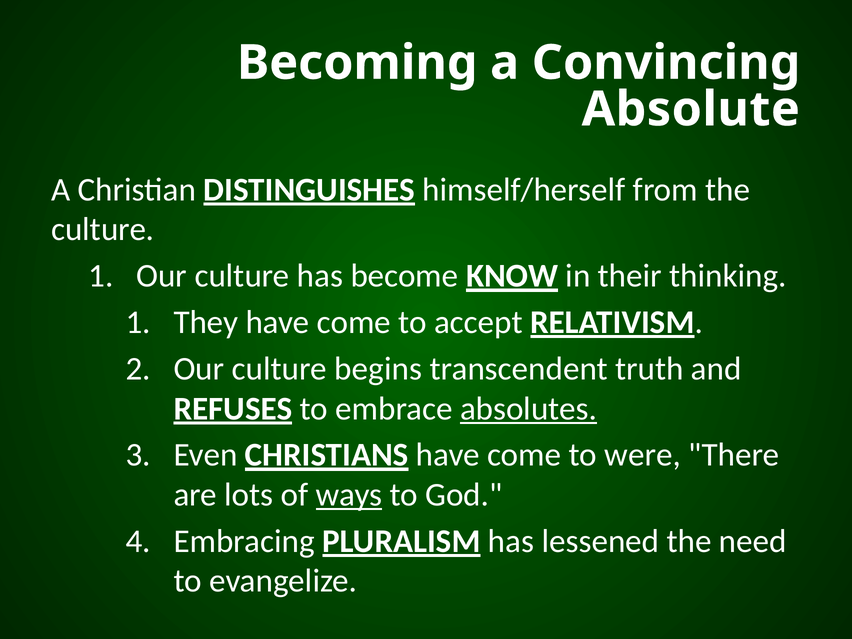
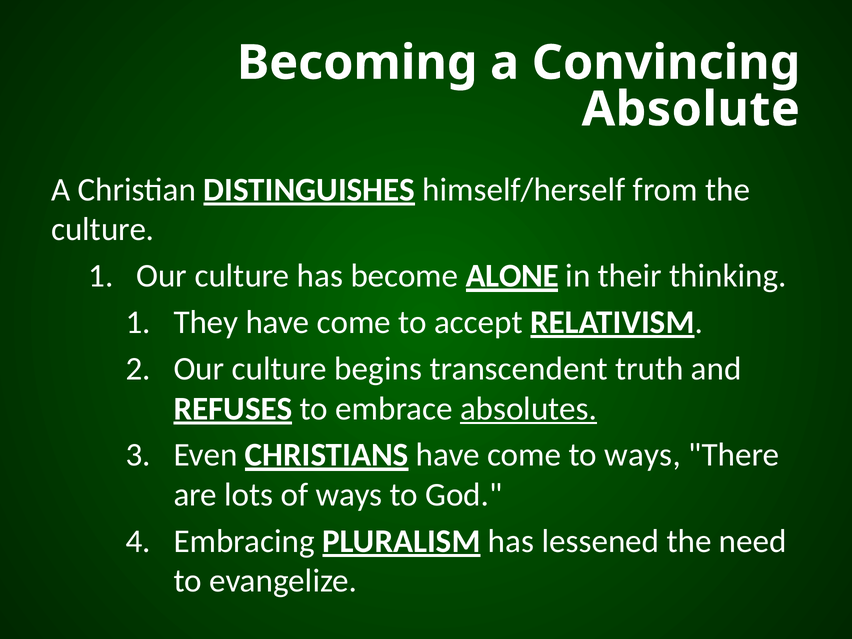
KNOW: KNOW -> ALONE (512, 276)
to were: were -> ways (643, 455)
ways underline: present -> none (349, 495)
